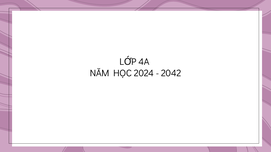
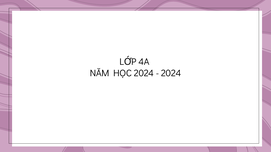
2042: 2042 -> 2024 (171, 73)
